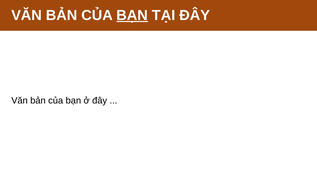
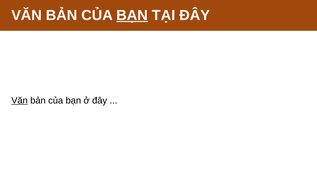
Văn underline: none -> present (20, 101)
